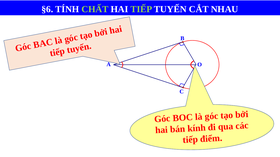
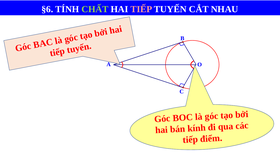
TIẾP colour: light green -> pink (141, 9)
